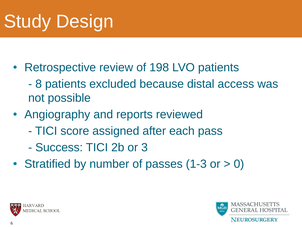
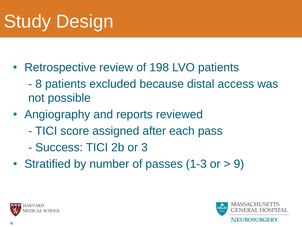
0: 0 -> 9 (239, 164)
